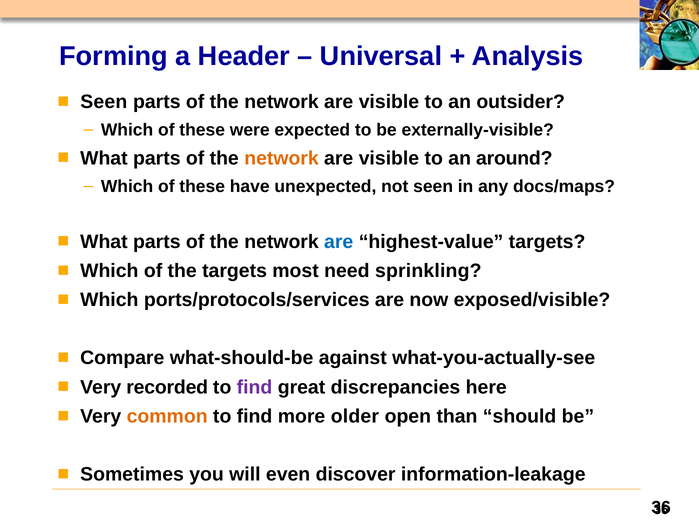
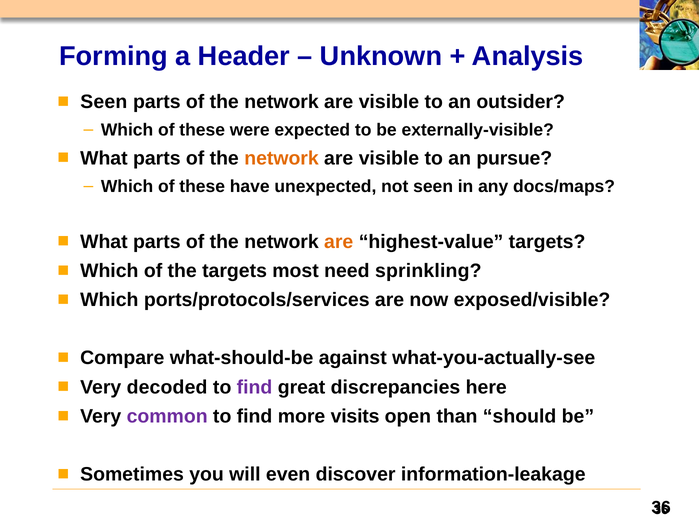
Universal: Universal -> Unknown (381, 56)
around: around -> pursue (514, 158)
are colour: blue -> orange (339, 242)
recorded: recorded -> decoded (167, 387)
common colour: orange -> purple (167, 416)
older: older -> visits (355, 416)
